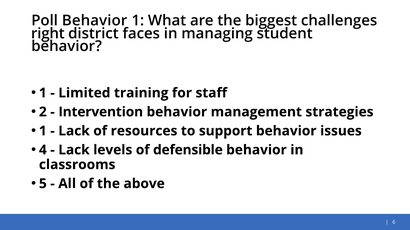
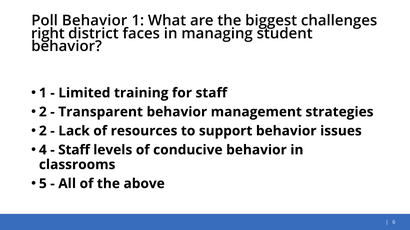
Intervention: Intervention -> Transparent (101, 112)
1: 1 -> 2 (43, 131)
Lack: Lack -> Staff (74, 150)
defensible: defensible -> conducive (188, 150)
